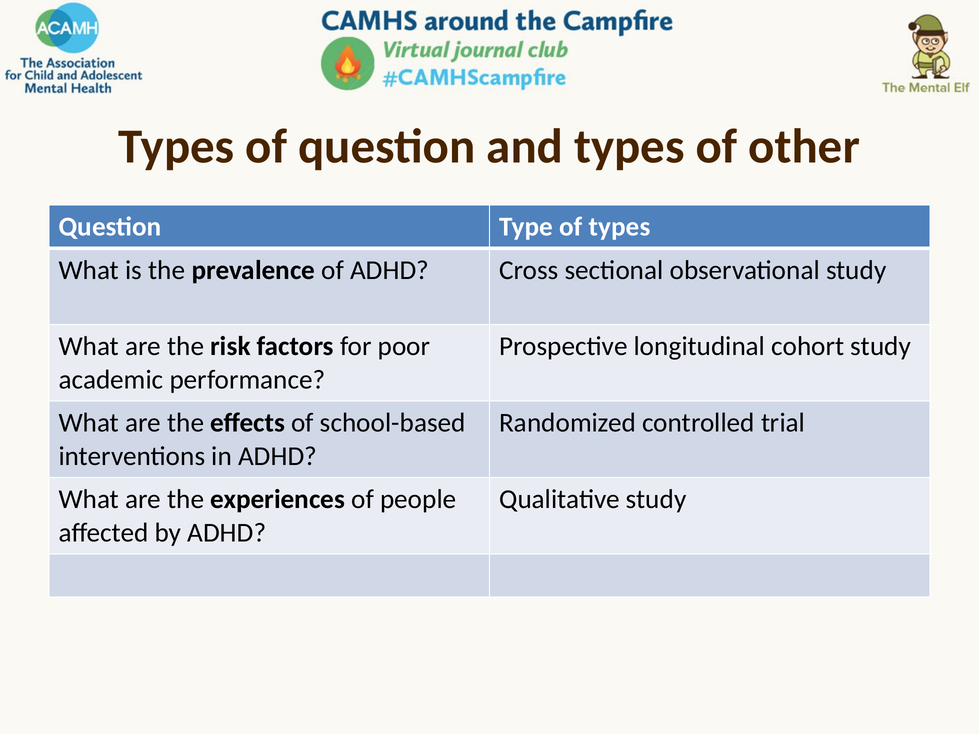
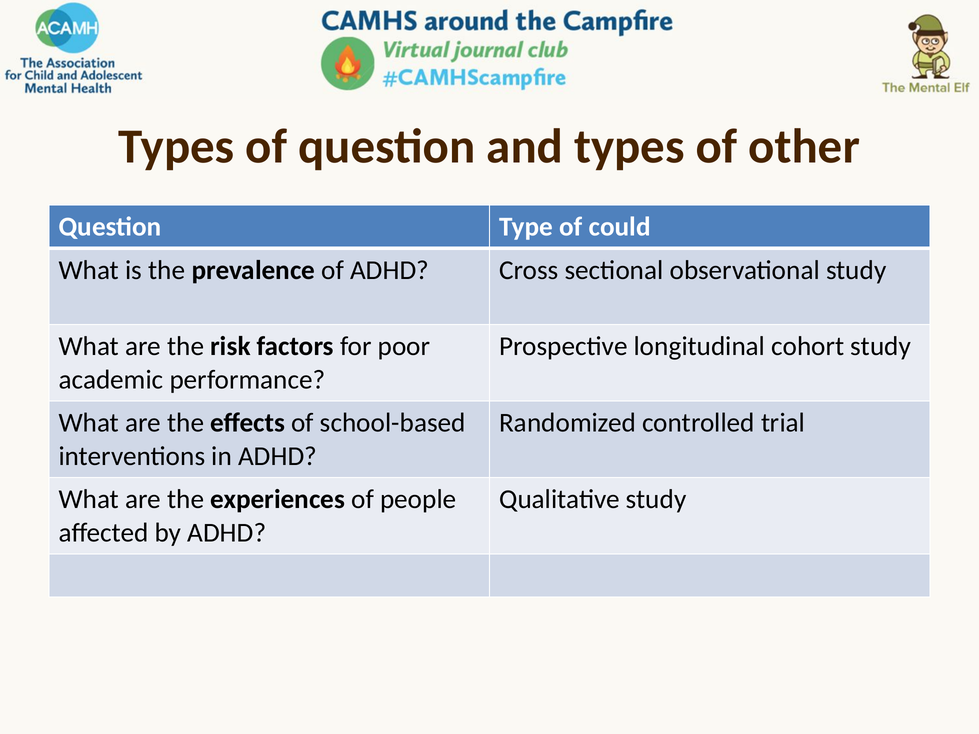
of types: types -> could (620, 227)
